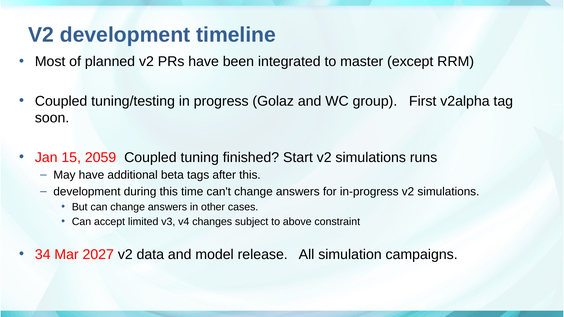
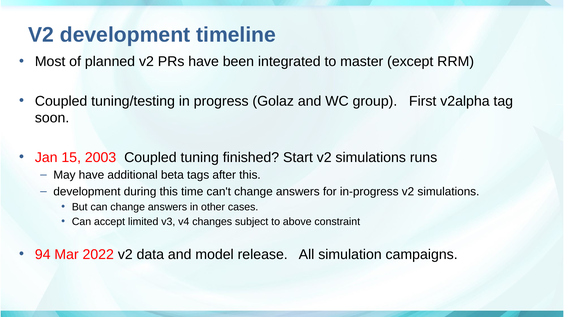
2059: 2059 -> 2003 (101, 158)
34: 34 -> 94 (43, 255)
2027: 2027 -> 2022 (98, 255)
